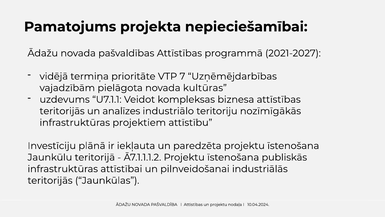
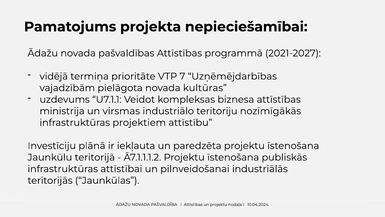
teritorijās: teritorijās -> ministrija (62, 111)
analīzes: analīzes -> virsmas (121, 111)
